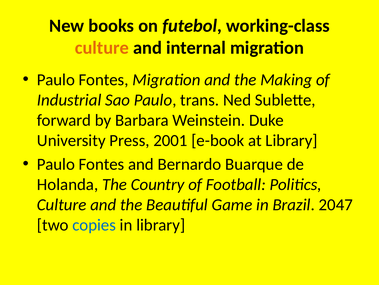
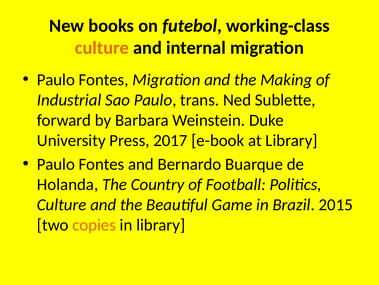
2001: 2001 -> 2017 (170, 140)
2047: 2047 -> 2015 (336, 204)
copies colour: blue -> orange (94, 224)
